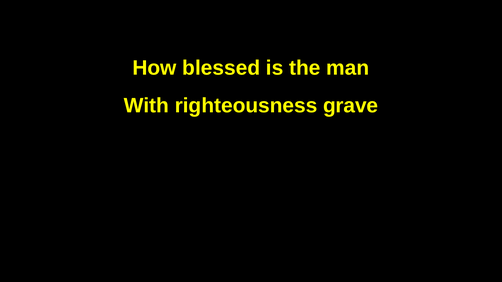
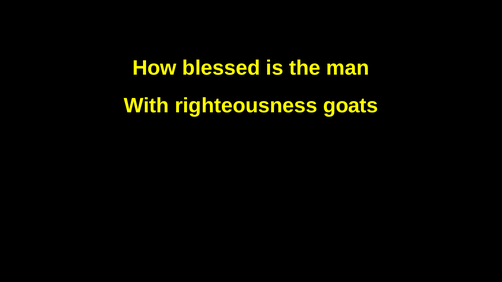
grave: grave -> goats (351, 106)
